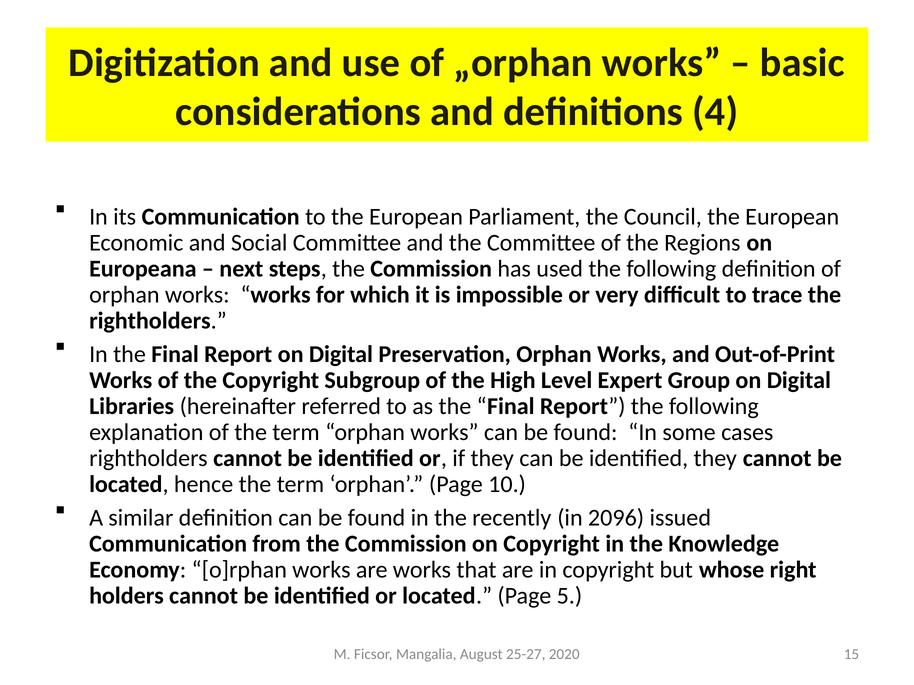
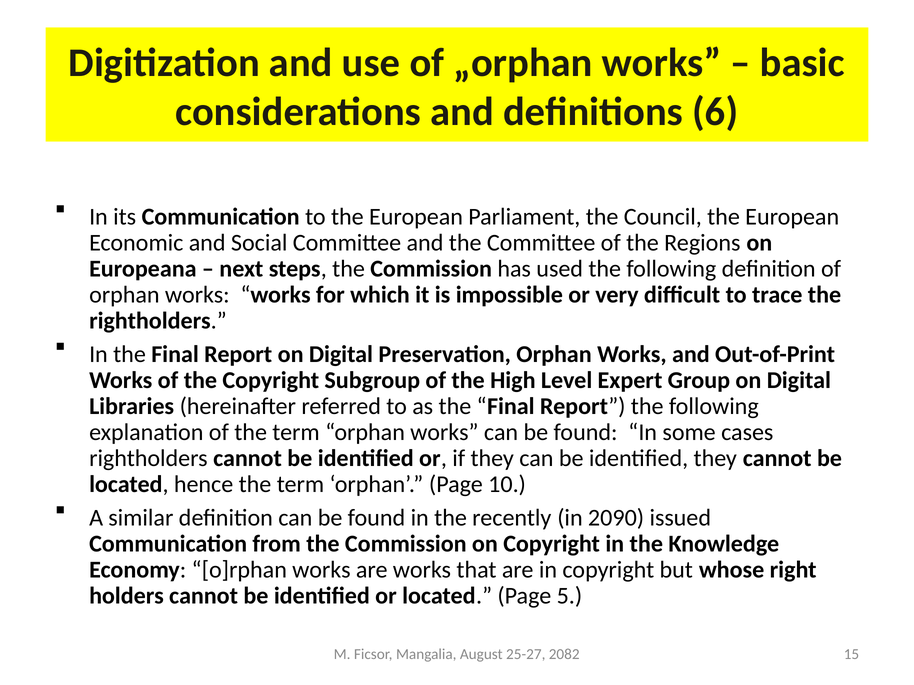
4: 4 -> 6 (715, 112)
2096: 2096 -> 2090 (616, 518)
2020: 2020 -> 2082 (564, 655)
